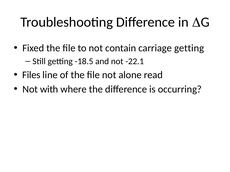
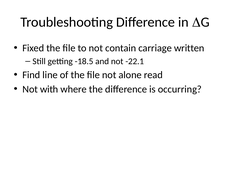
carriage getting: getting -> written (189, 48)
Files: Files -> Find (31, 75)
